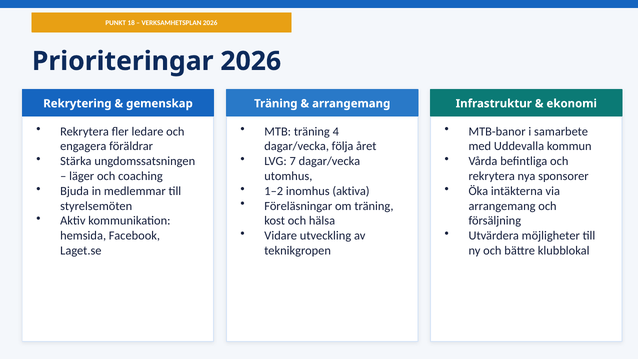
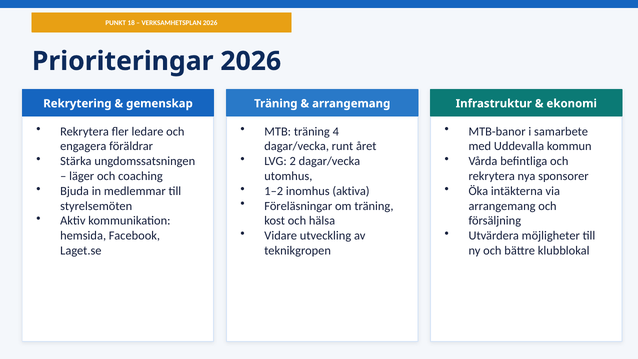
följa: följa -> runt (342, 146)
7: 7 -> 2 (293, 161)
